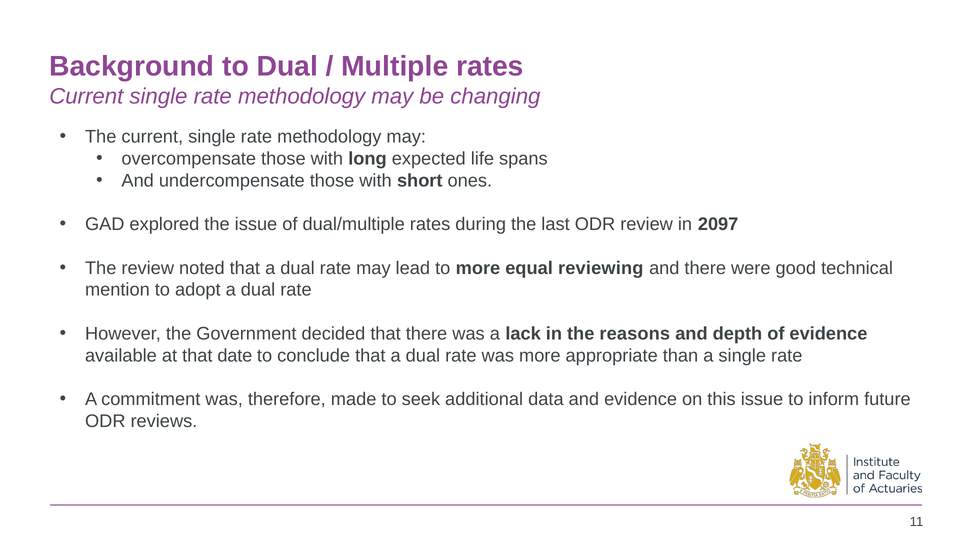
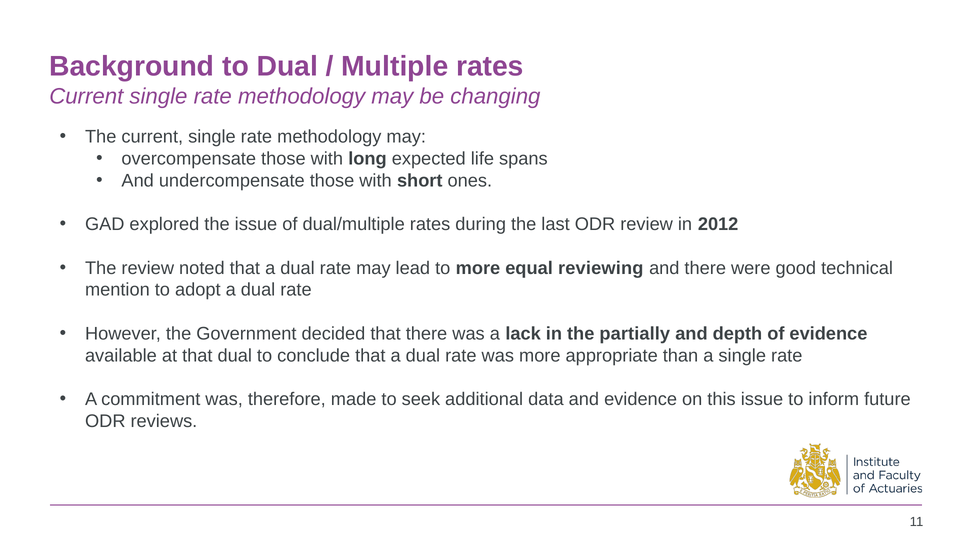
2097: 2097 -> 2012 (718, 224)
reasons: reasons -> partially (635, 334)
that date: date -> dual (235, 355)
